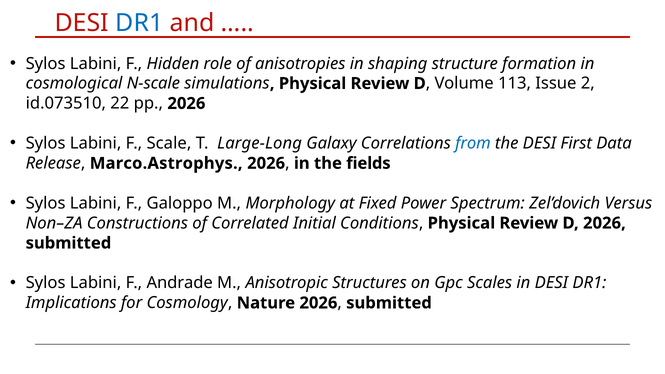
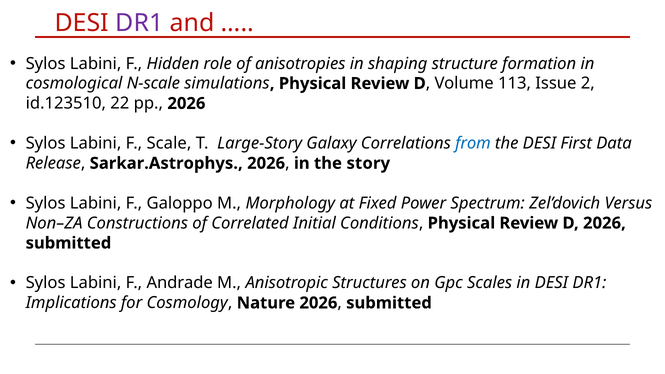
DR1 colour: blue -> purple (139, 23)
id.073510: id.073510 -> id.123510 (66, 103)
Large-Long: Large-Long -> Large-Story (260, 143)
Marco.Astrophys: Marco.Astrophys -> Sarkar.Astrophys (166, 163)
fields: fields -> story (368, 163)
